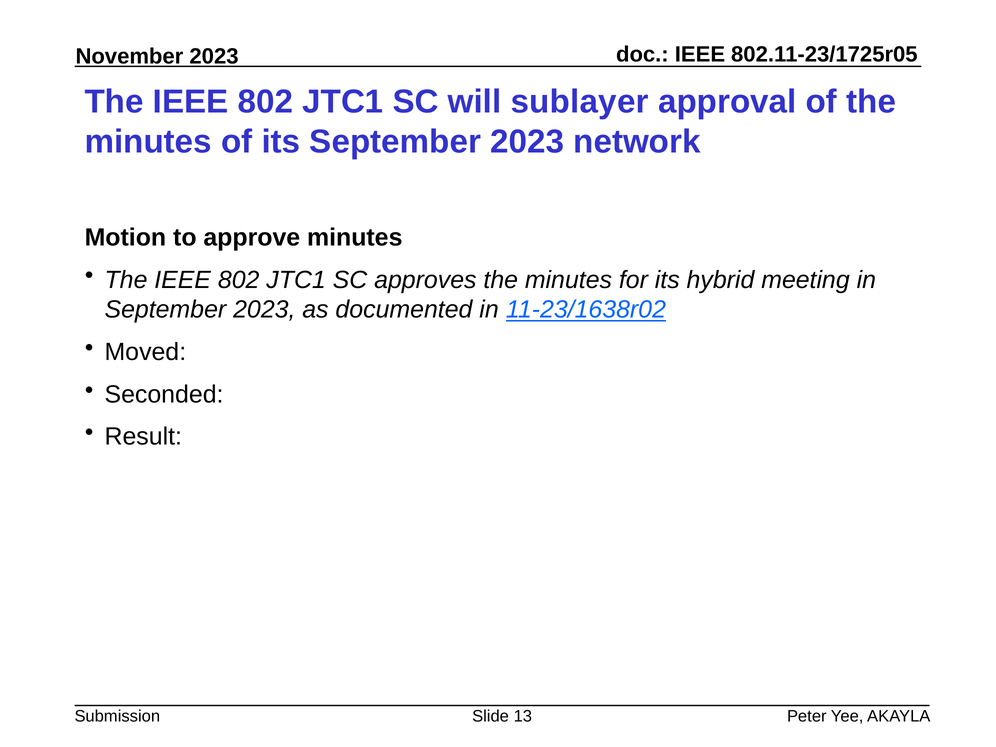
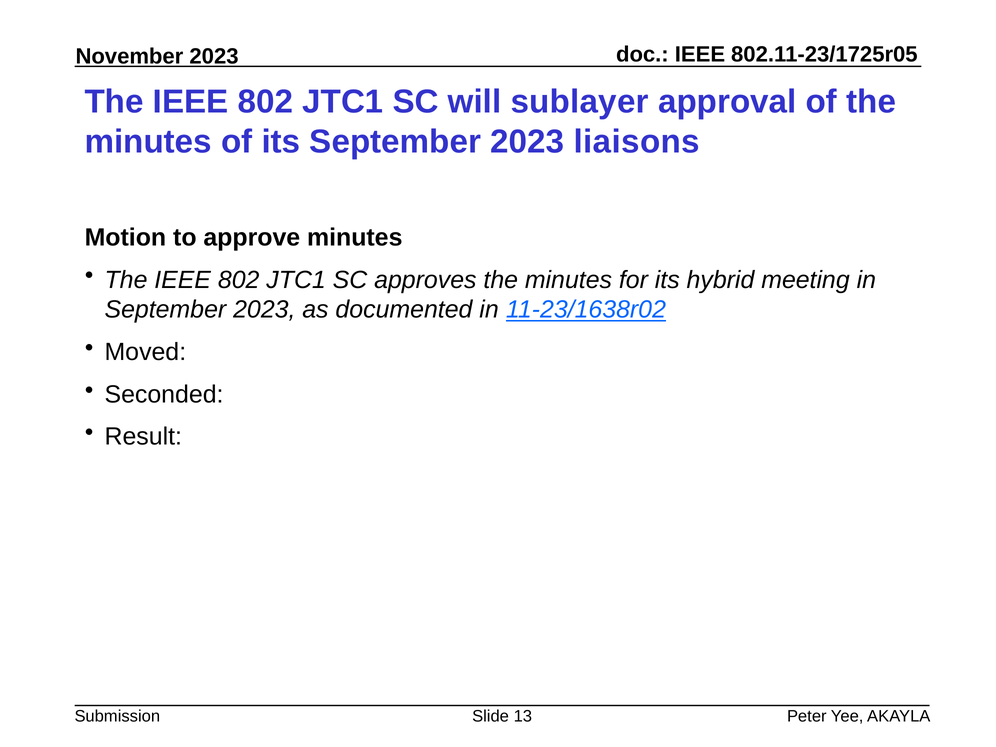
network: network -> liaisons (637, 142)
